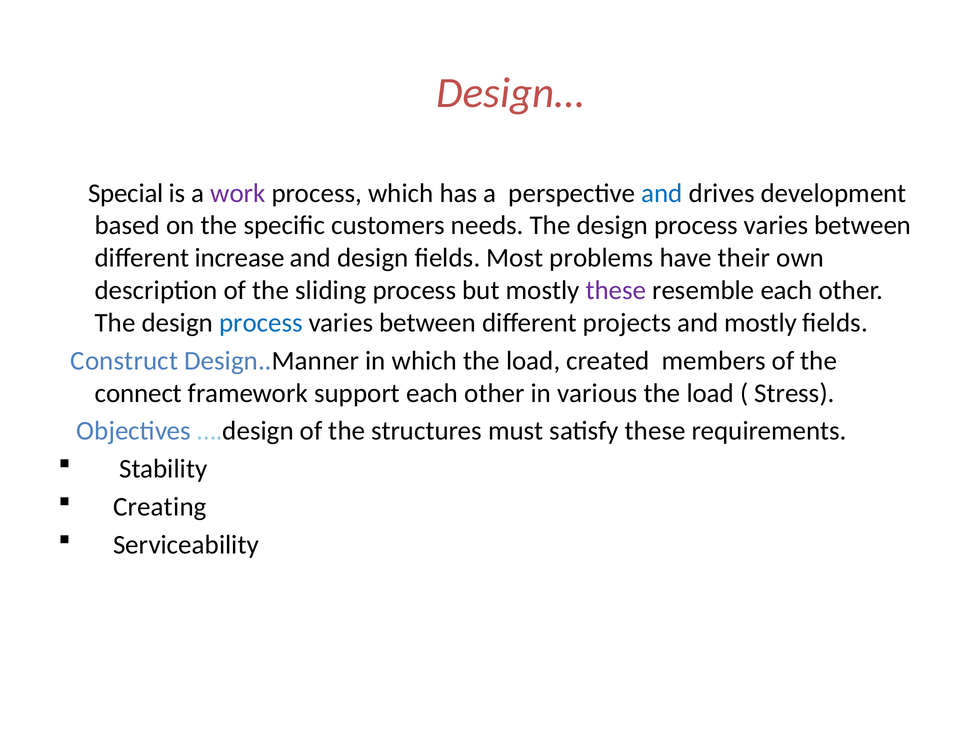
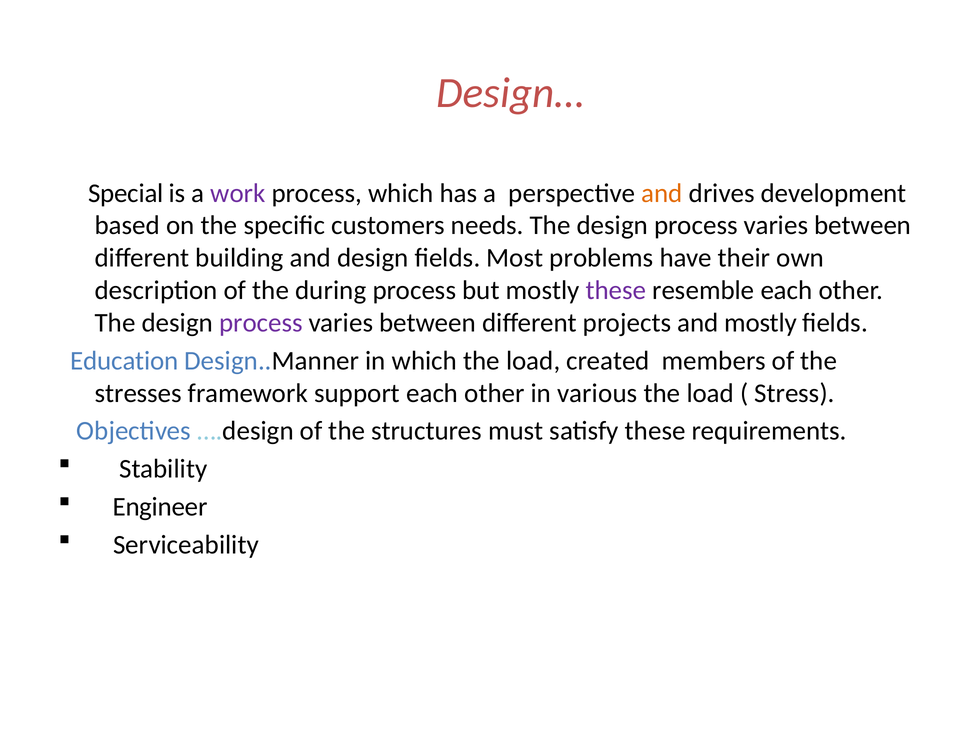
and colour: blue -> orange (662, 193)
increase: increase -> building (240, 258)
sliding: sliding -> during (331, 290)
process colour: blue -> purple (261, 323)
Construct: Construct -> Education (124, 361)
connect: connect -> stresses (138, 393)
Creating: Creating -> Engineer (160, 507)
